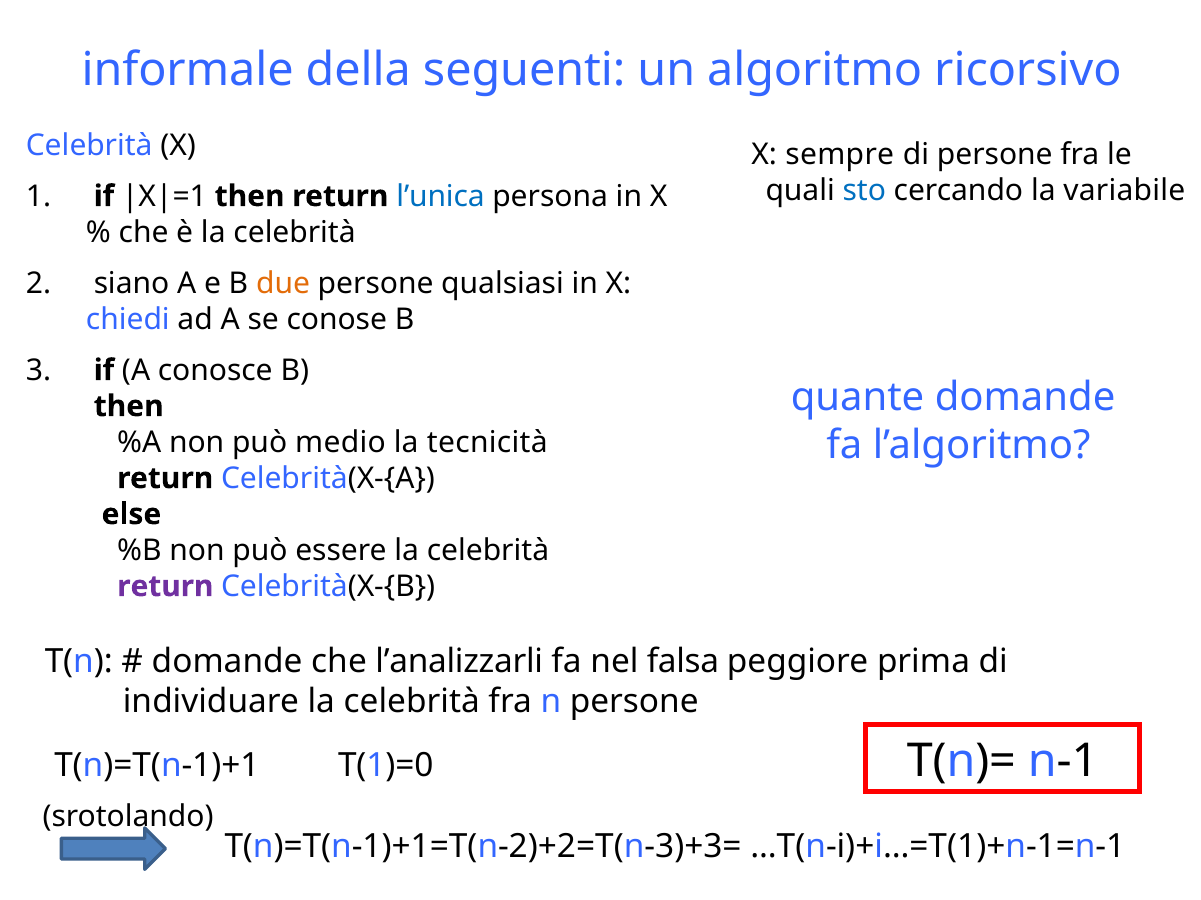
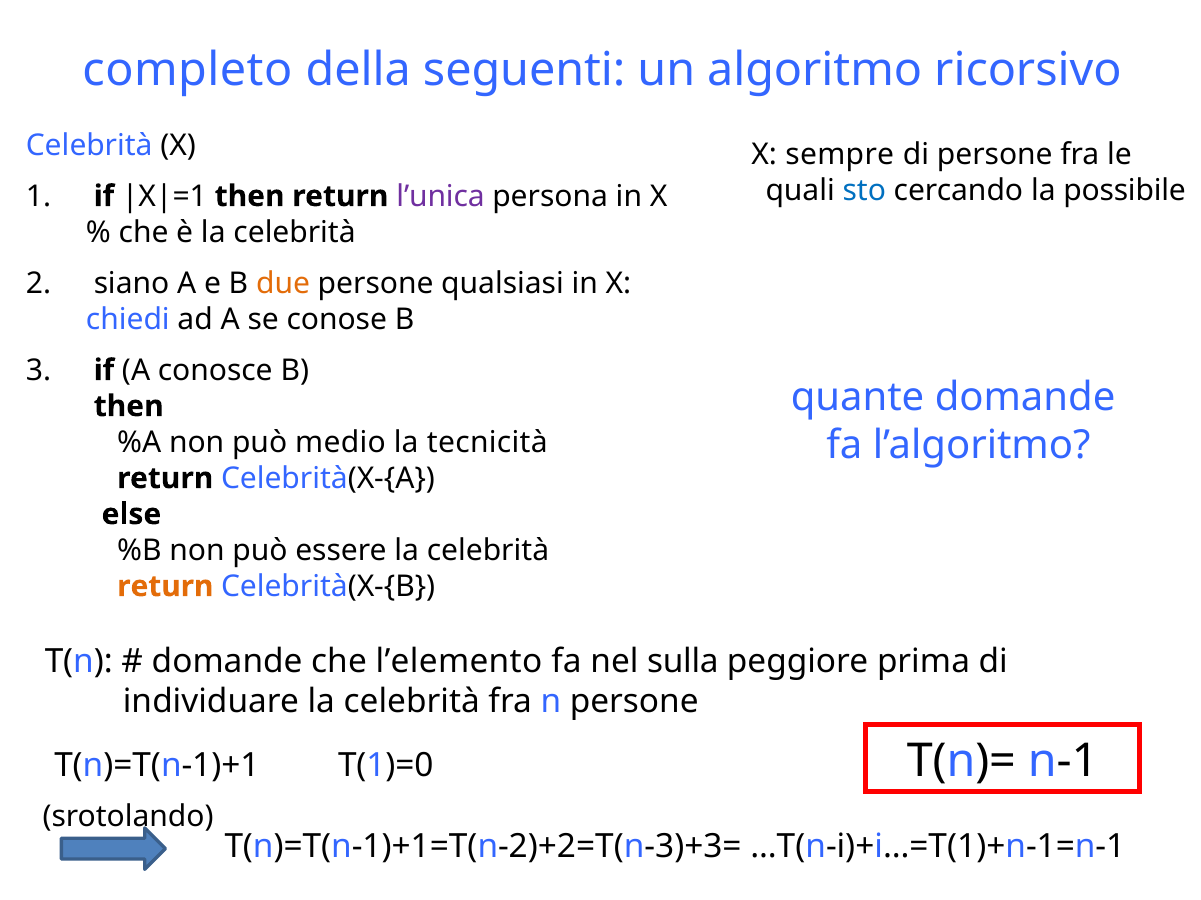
informale: informale -> completo (187, 71)
variabile: variabile -> possibile (1125, 191)
l’unica colour: blue -> purple (441, 196)
return colour: purple -> orange (165, 587)
l’analizzarli: l’analizzarli -> l’elemento (459, 662)
falsa: falsa -> sulla (683, 662)
